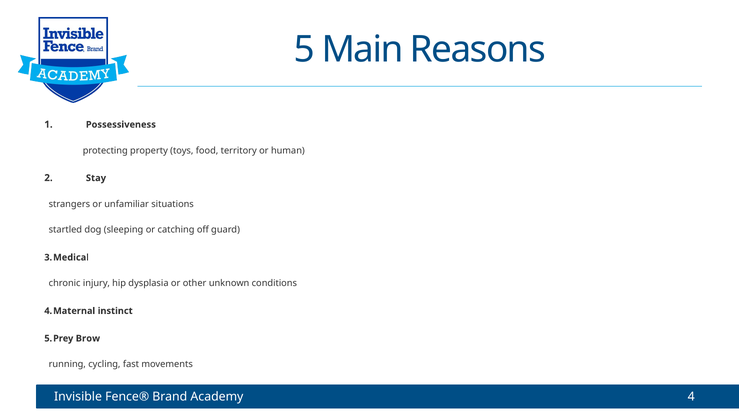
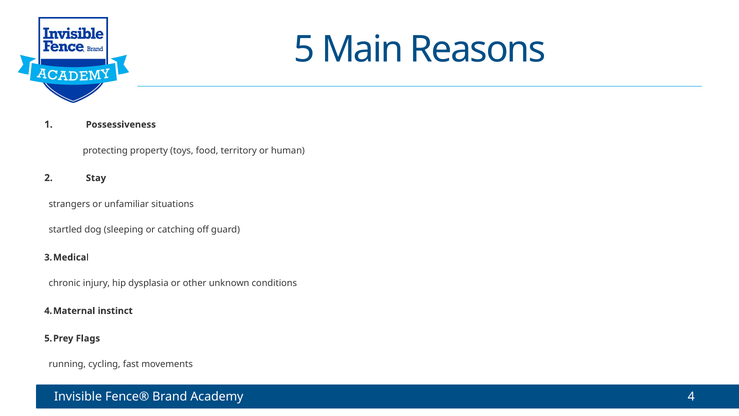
Brow: Brow -> Flags (88, 338)
